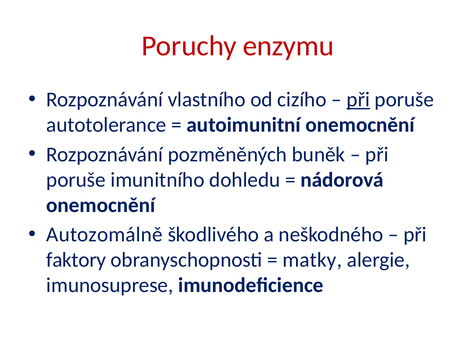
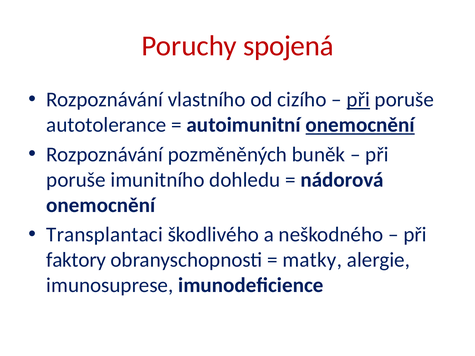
enzymu: enzymu -> spojená (288, 46)
onemocnění underline: none -> present (360, 125)
Autozomálně: Autozomálně -> Transplantaci (105, 235)
